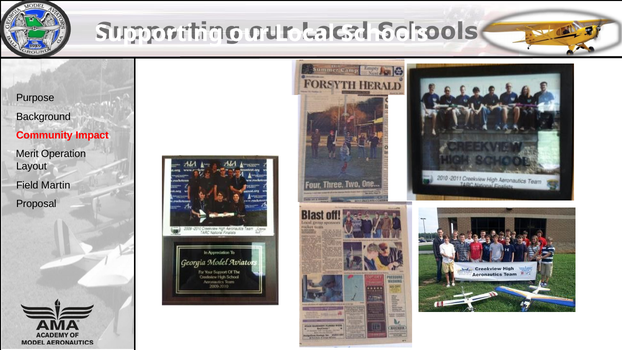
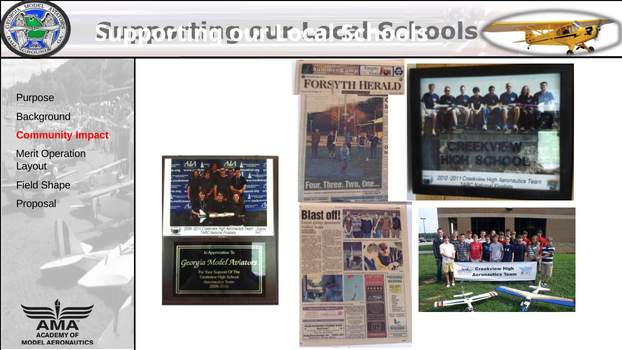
Martin: Martin -> Shape (56, 185)
